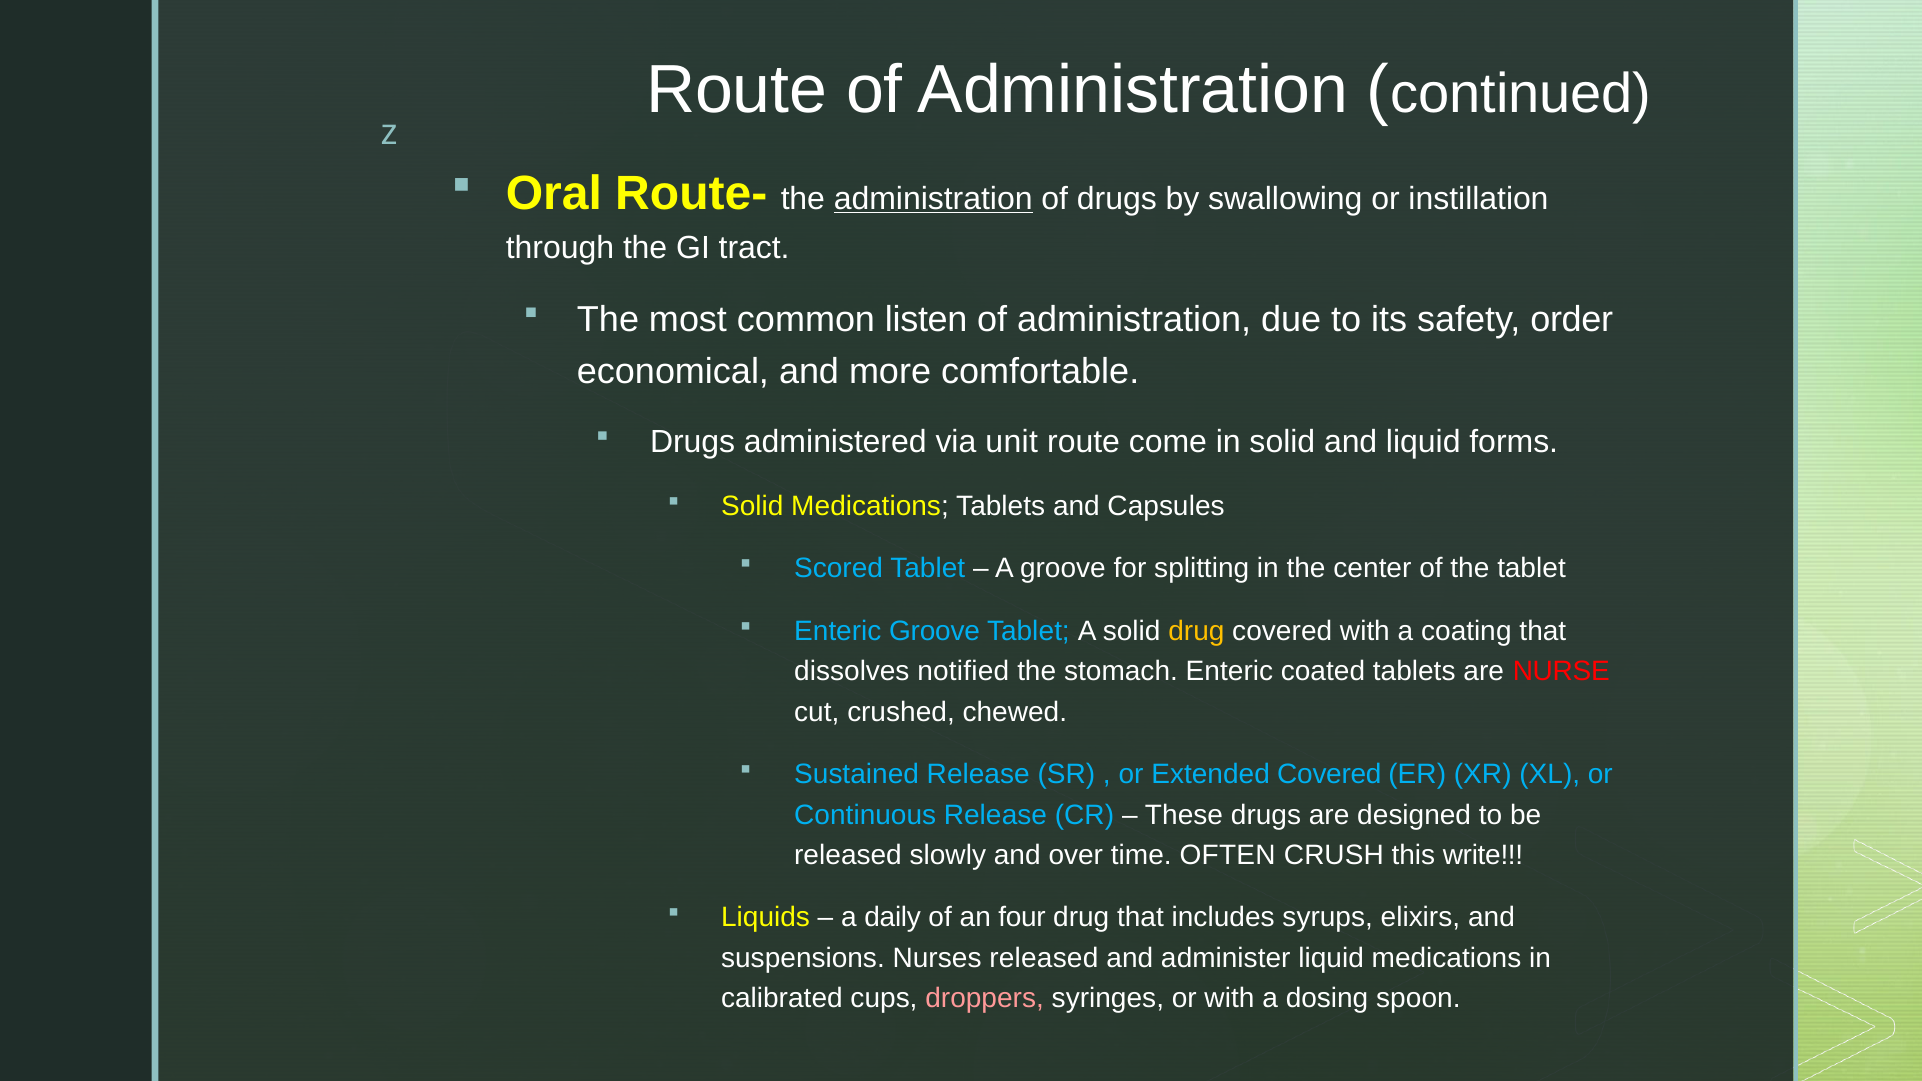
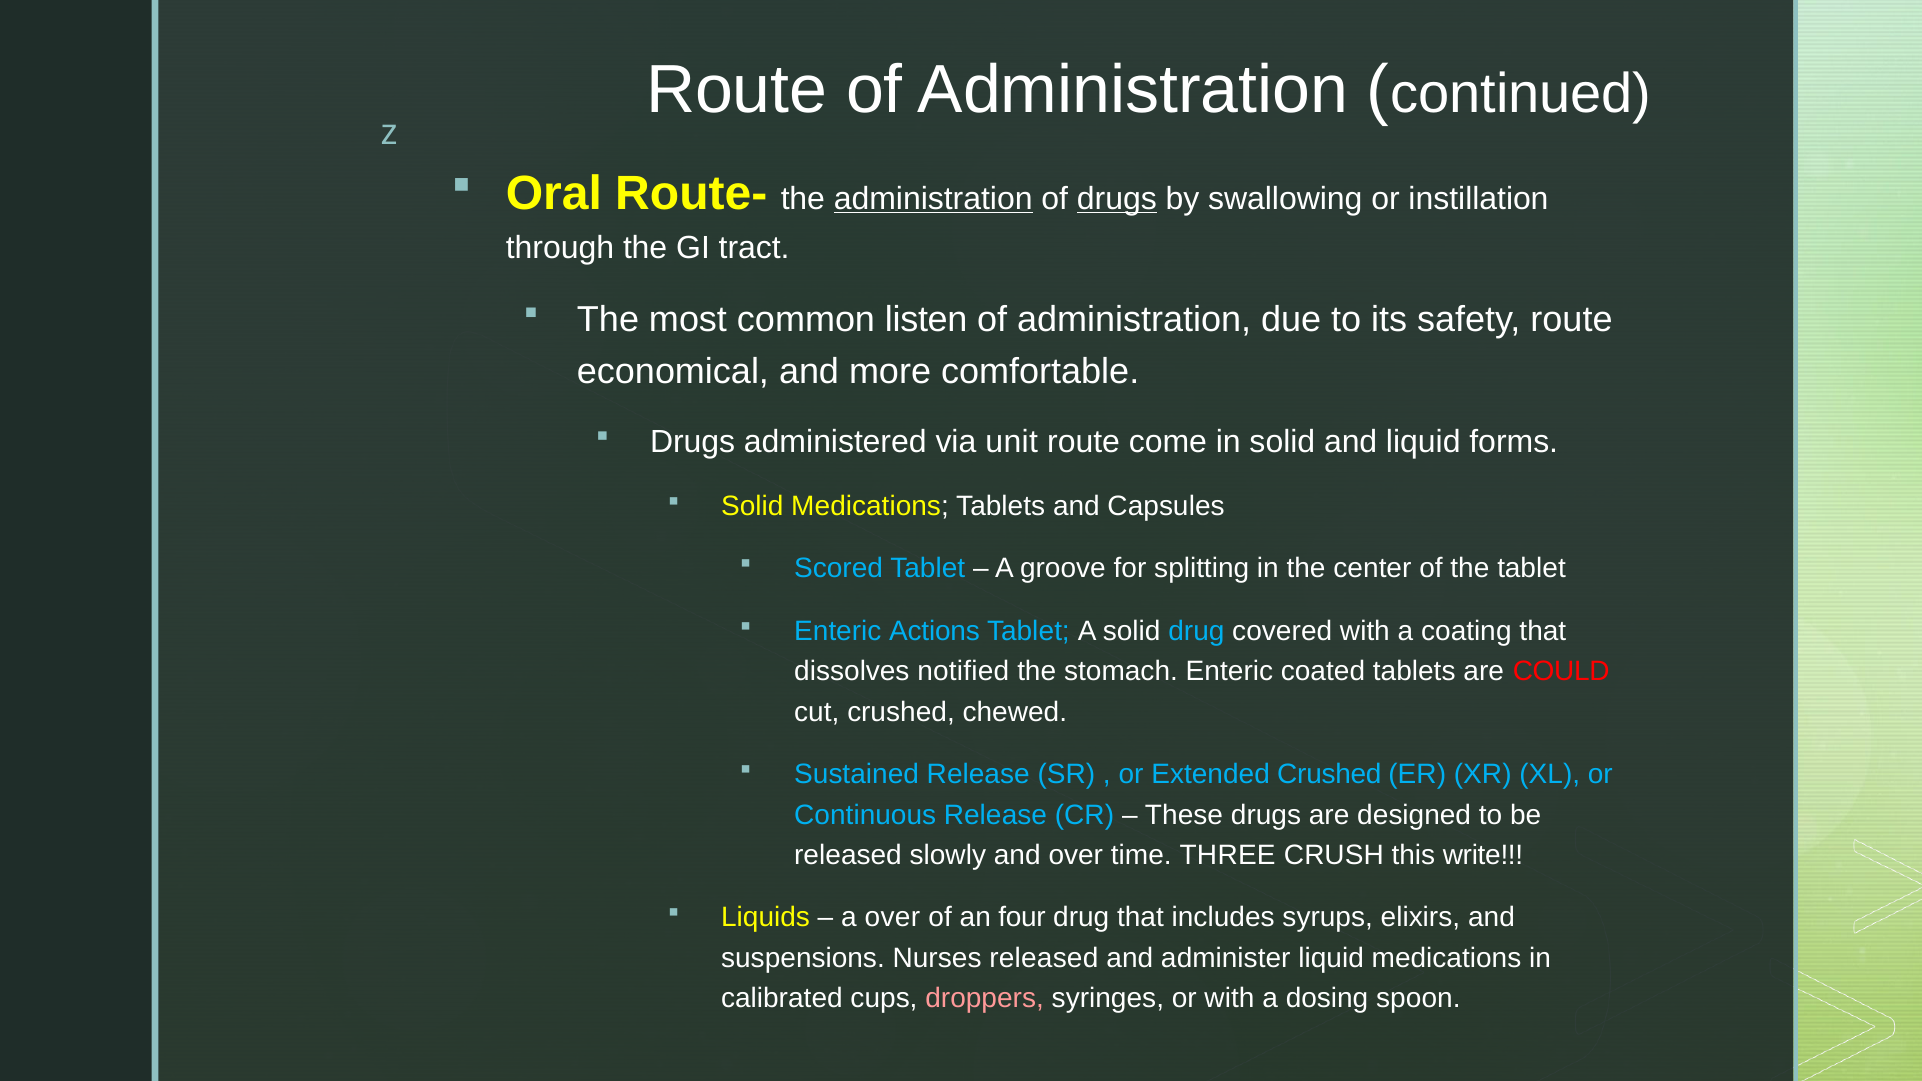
drugs underline: none -> present (1117, 199)
safety order: order -> route (1571, 320)
Enteric Groove: Groove -> Actions (935, 631)
drug colour: yellow -> light blue (1196, 631)
NURSE: NURSE -> COULD (1561, 672)
Extended Covered: Covered -> Crushed (1329, 774)
OFTEN: OFTEN -> THREE (1228, 855)
a daily: daily -> over (892, 918)
